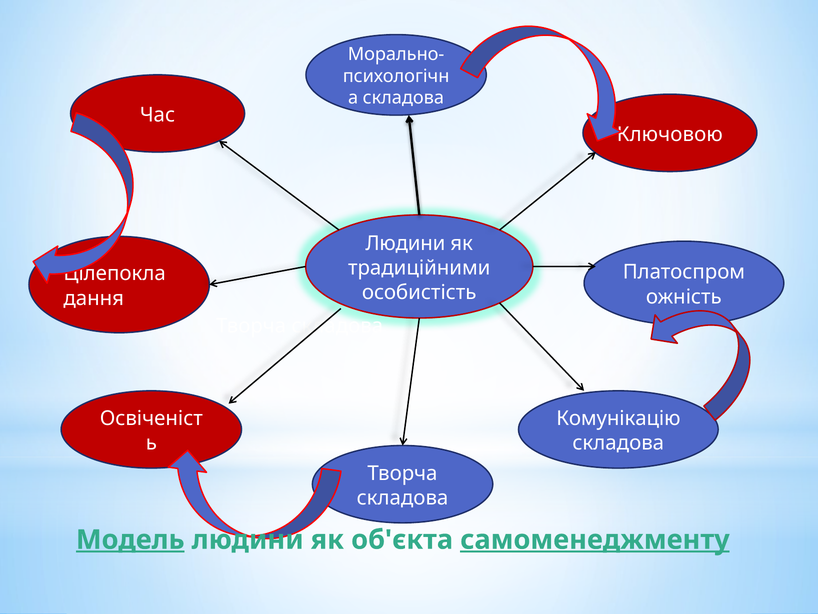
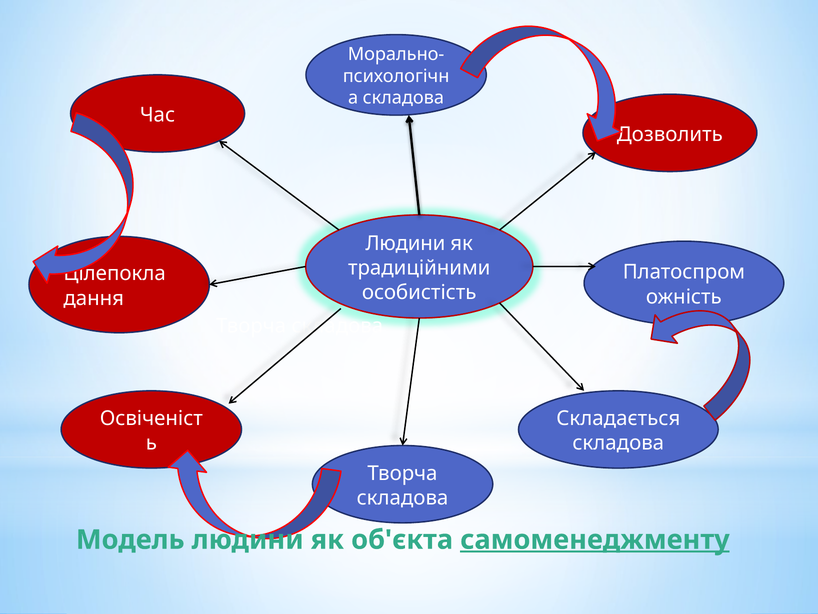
Ключовою: Ключовою -> Дозволить (670, 134)
Комунікацію: Комунікацію -> Складається (618, 418)
Модель underline: present -> none (130, 539)
